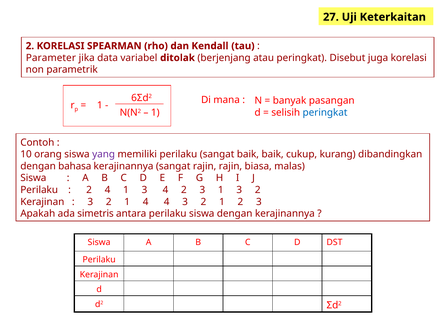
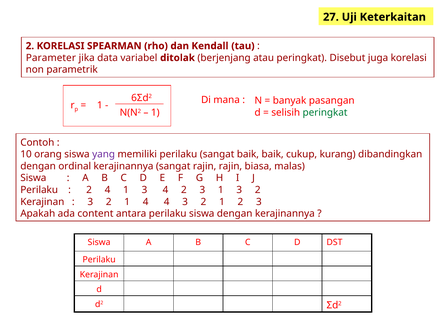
peringkat colour: blue -> green (325, 113)
bahasa: bahasa -> ordinal (75, 166)
simetris: simetris -> content (95, 214)
